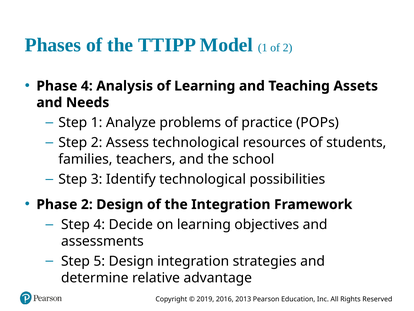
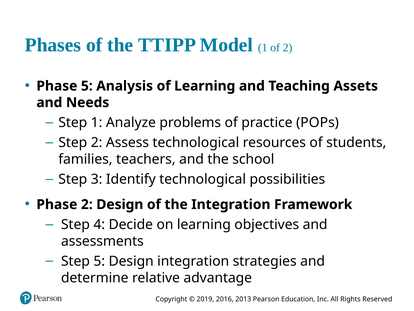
Phase 4: 4 -> 5 (87, 86)
